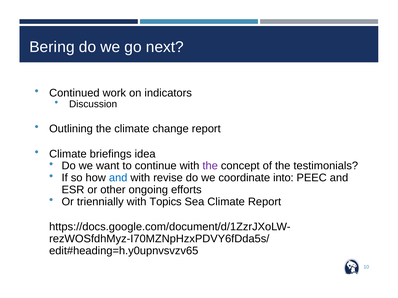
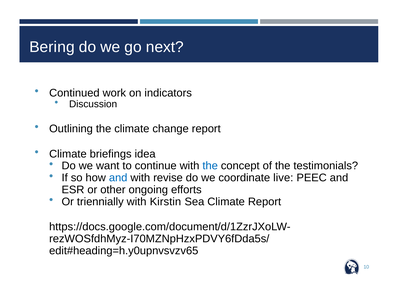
the colour: purple -> blue (210, 166)
into: into -> live (283, 178)
Topics: Topics -> Kirstin (165, 202)
